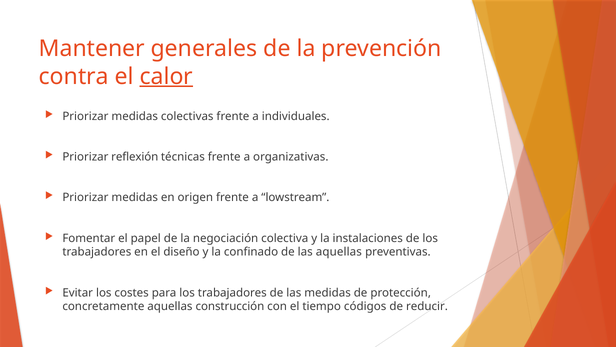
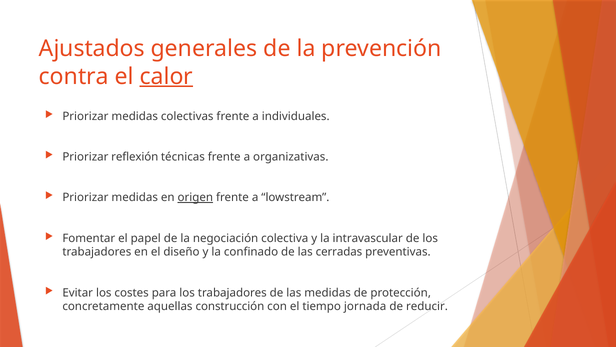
Mantener: Mantener -> Ajustados (92, 49)
origen underline: none -> present (195, 197)
instalaciones: instalaciones -> intravascular (368, 238)
las aquellas: aquellas -> cerradas (339, 252)
códigos: códigos -> jornada (365, 306)
